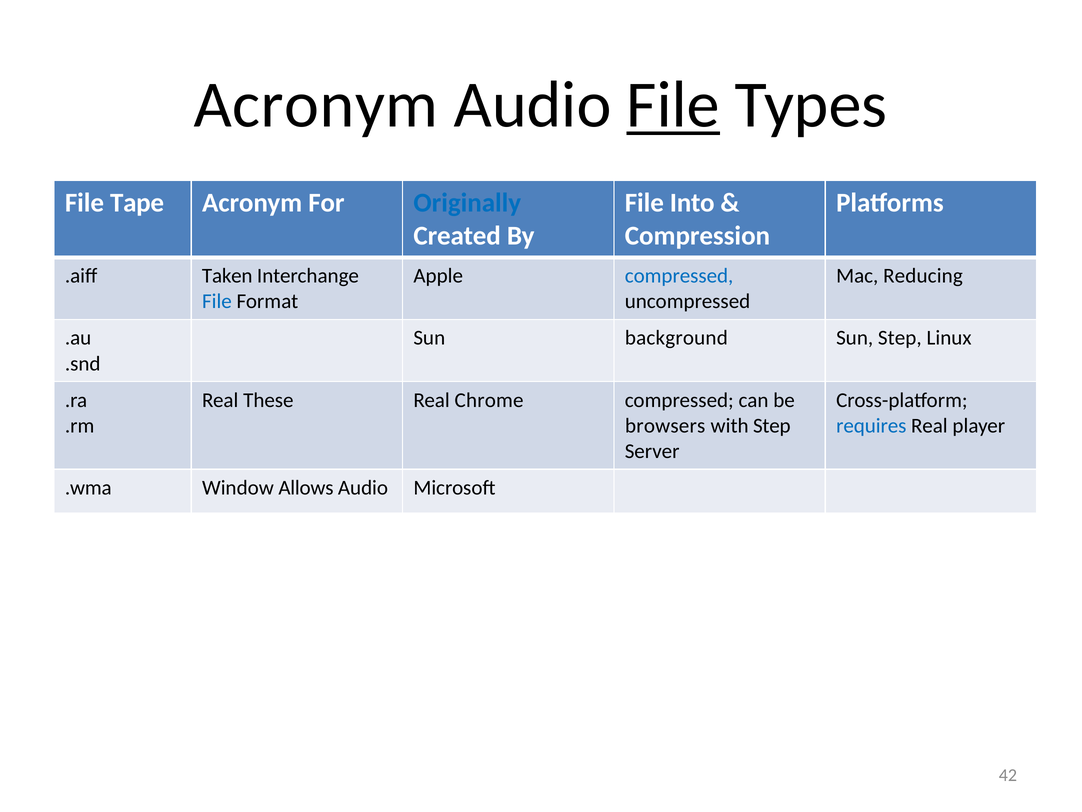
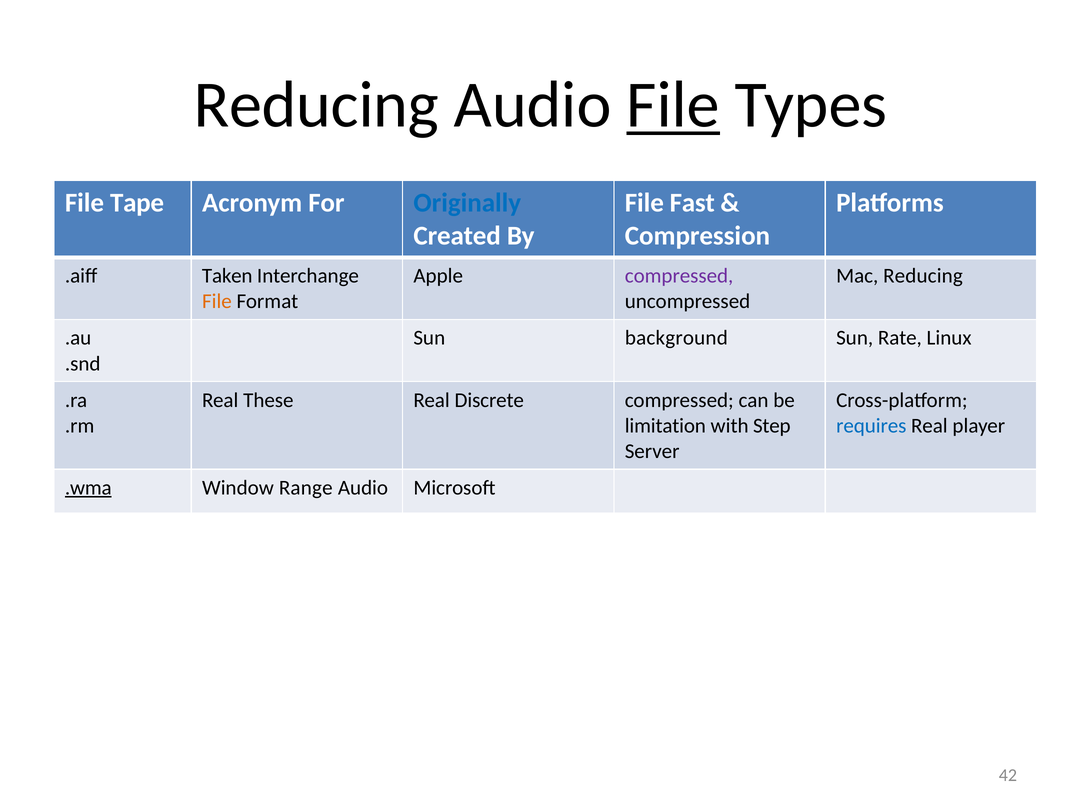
Acronym: Acronym -> Reducing (316, 105)
Into: Into -> Fast (692, 203)
compressed colour: blue -> purple (679, 276)
File colour: blue -> orange (217, 301)
Sun Step: Step -> Rate (900, 338)
Chrome: Chrome -> Discrete (489, 400)
browsers: browsers -> limitation (665, 425)
.wma underline: none -> present (88, 487)
Allows: Allows -> Range (306, 487)
